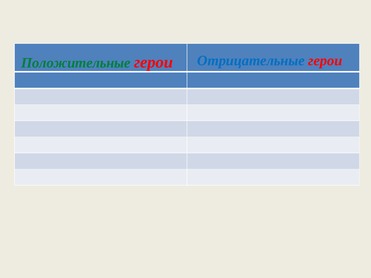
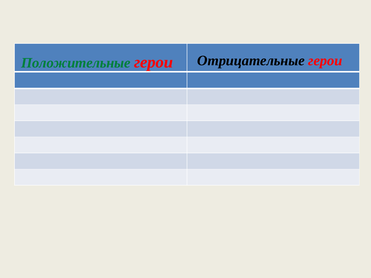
Отрицательные colour: blue -> black (251, 61)
